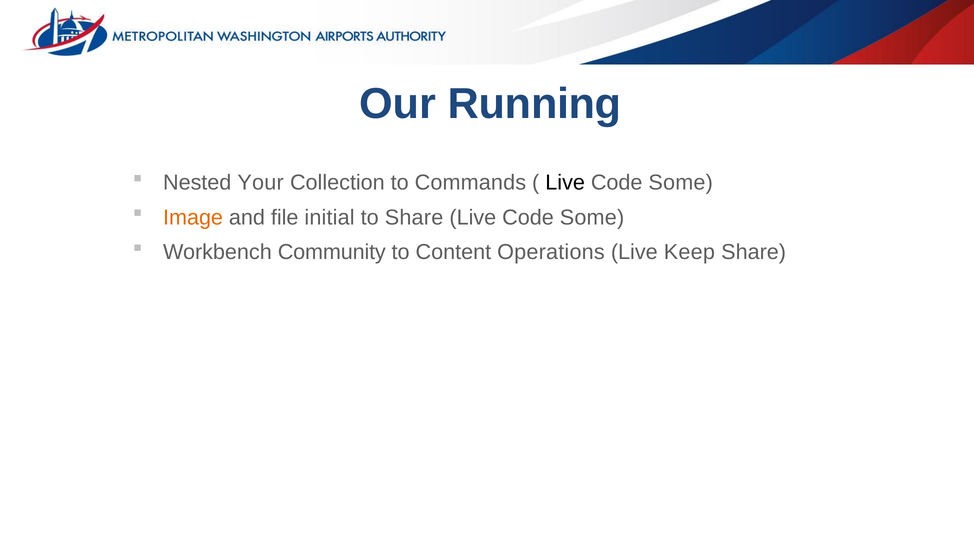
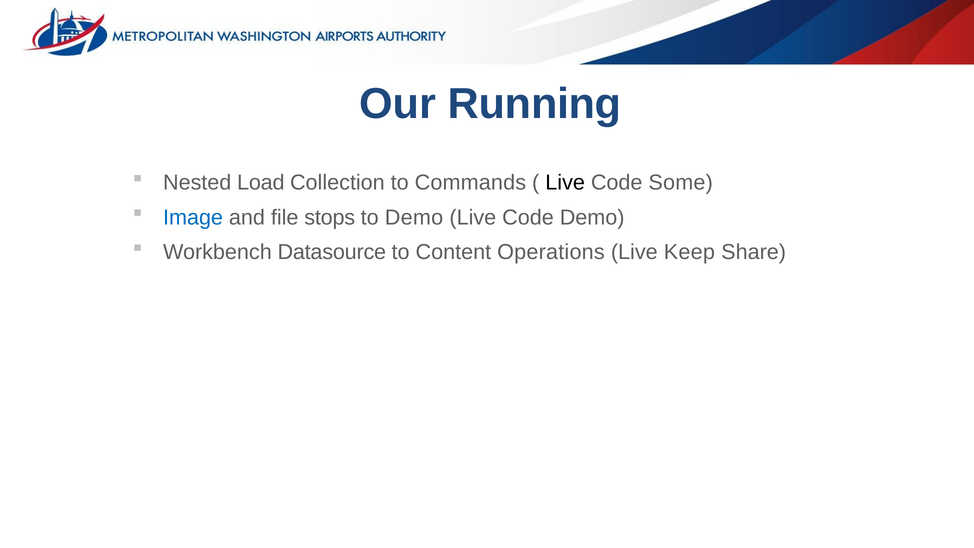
Your: Your -> Load (261, 183)
Image colour: orange -> blue (193, 217)
initial: initial -> stops (330, 217)
to Share: Share -> Demo (414, 217)
Some: Some -> Demo (592, 217)
Community: Community -> Datasource (332, 252)
